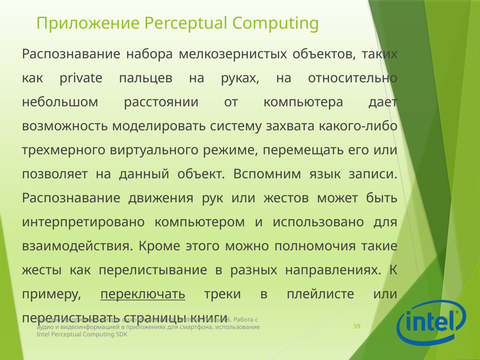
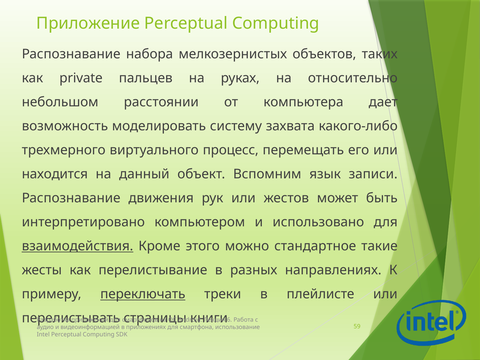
режиме: режиме -> процесс (231, 150)
позволяет: позволяет -> находится (55, 174)
взаимодействия underline: none -> present (78, 246)
полномочия: полномочия -> стандартное (315, 246)
